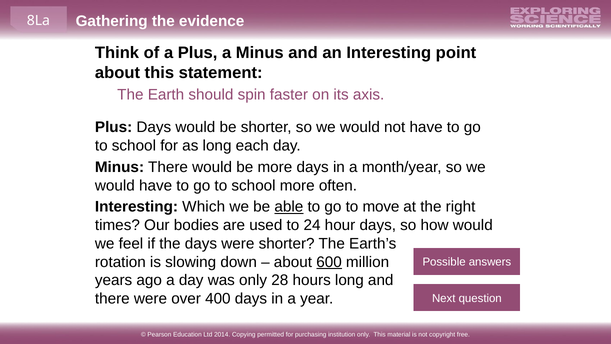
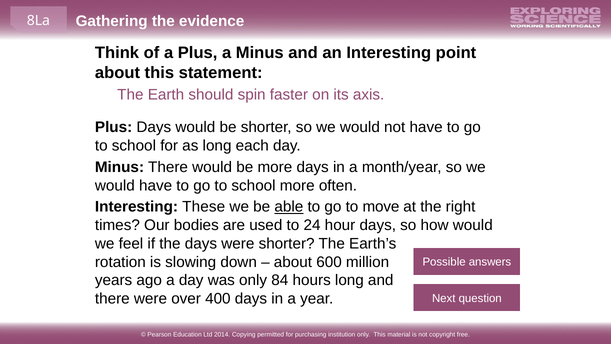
Which: Which -> These (204, 207)
600 underline: present -> none (329, 262)
28: 28 -> 84 (280, 280)
